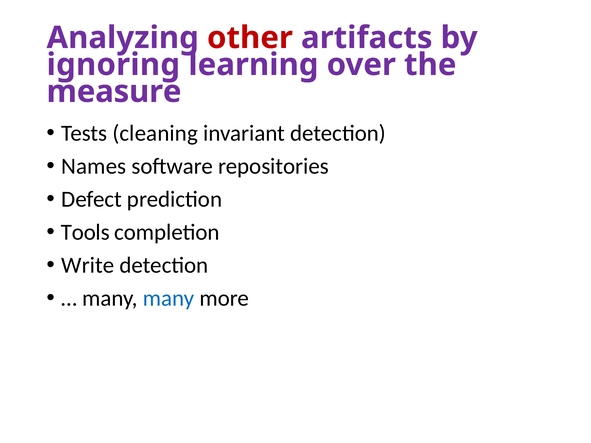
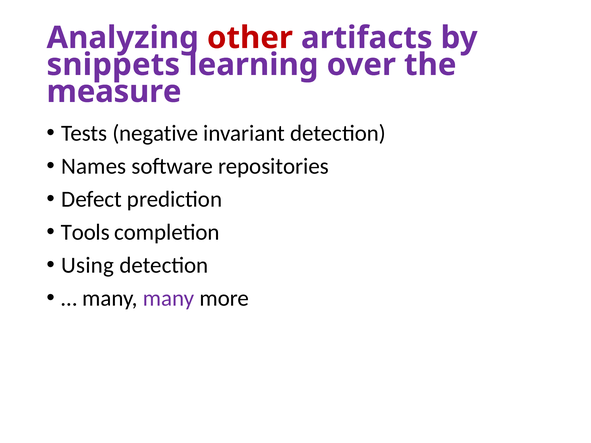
ignoring: ignoring -> snippets (113, 65)
cleaning: cleaning -> negative (155, 133)
Write: Write -> Using (88, 265)
many colour: blue -> purple (169, 298)
